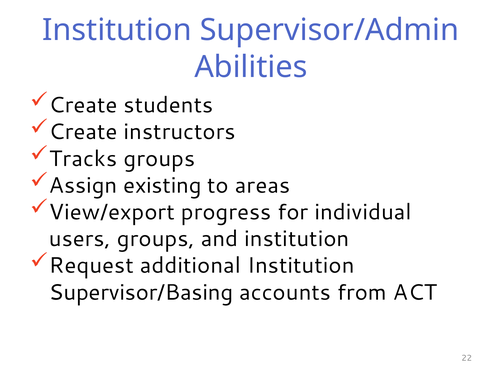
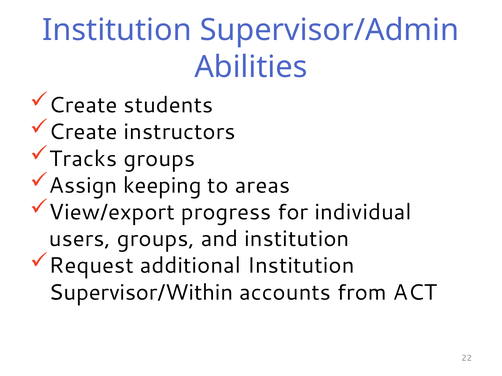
existing: existing -> keeping (162, 186)
Supervisor/Basing: Supervisor/Basing -> Supervisor/Within (141, 293)
